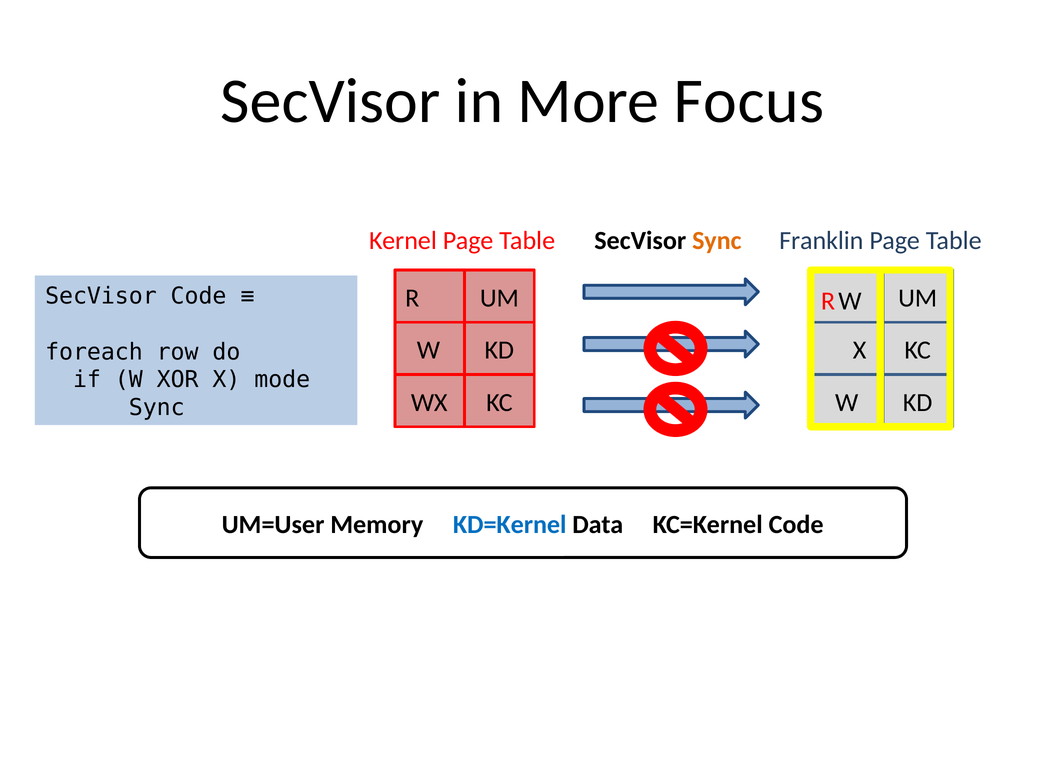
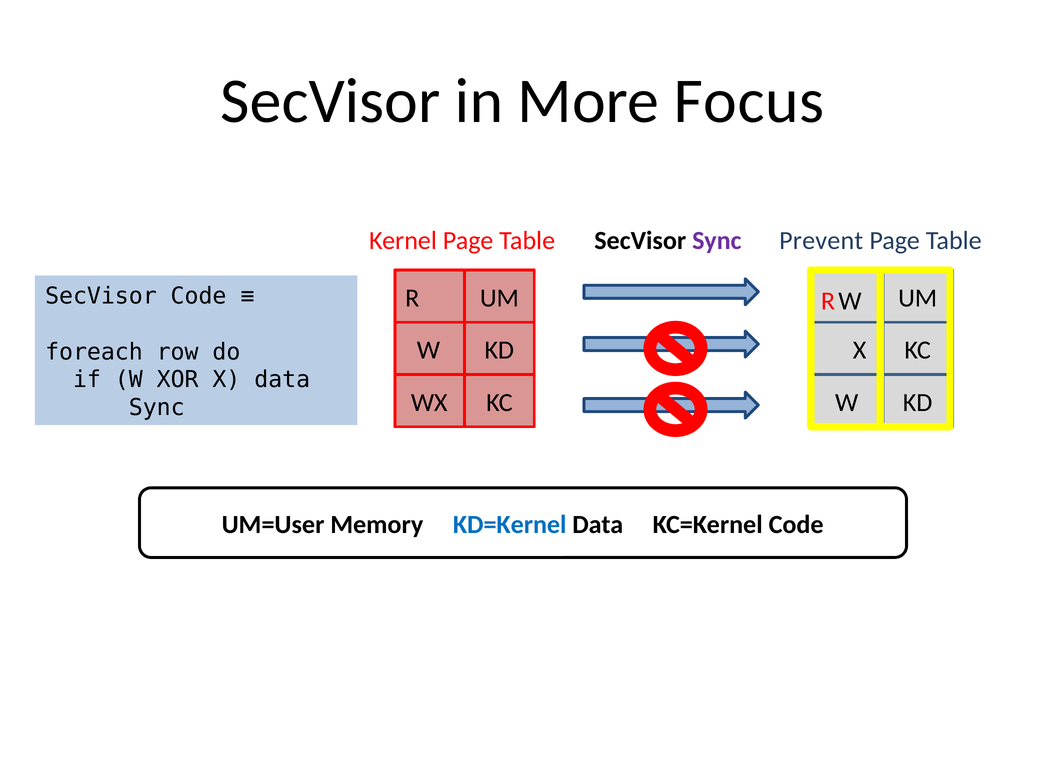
Sync colour: orange -> purple (717, 241)
Franklin: Franklin -> Prevent (821, 241)
X mode: mode -> data (282, 380)
